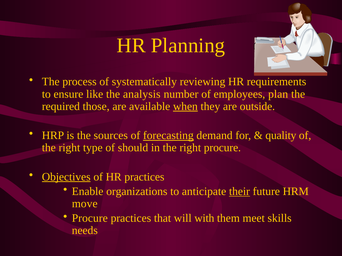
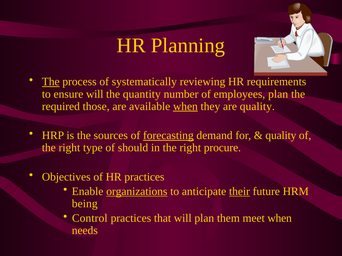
The underline: none -> present (51, 82)
ensure like: like -> will (95, 94)
analysis: analysis -> quantity (142, 94)
are outside: outside -> quality (257, 107)
Objectives underline: present -> none (66, 177)
organizations underline: none -> present (137, 192)
move: move -> being (85, 204)
Procure: Procure -> Control (90, 219)
will with: with -> plan (204, 219)
meet skills: skills -> when (280, 219)
